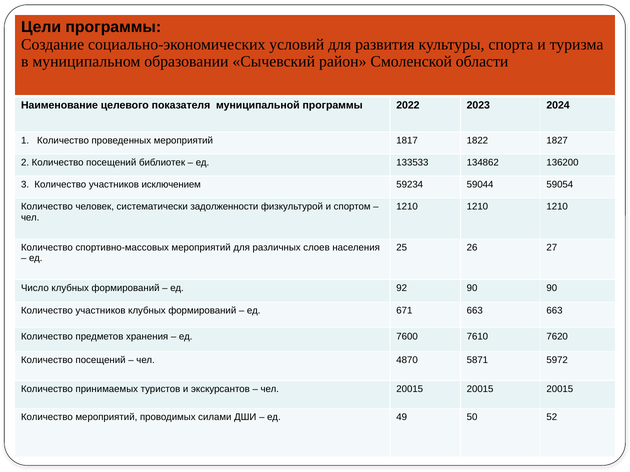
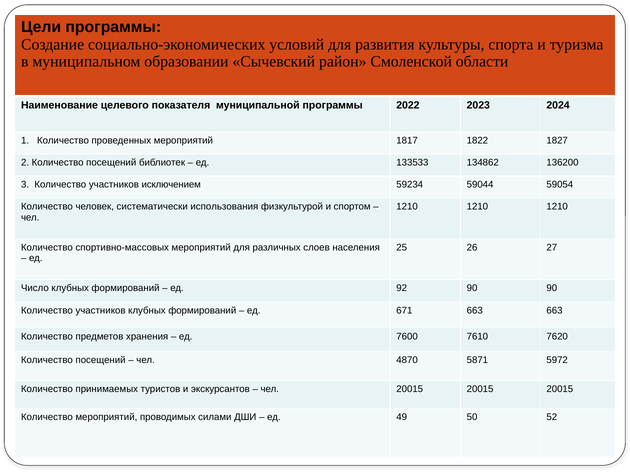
задолженности: задолженности -> использования (224, 207)
